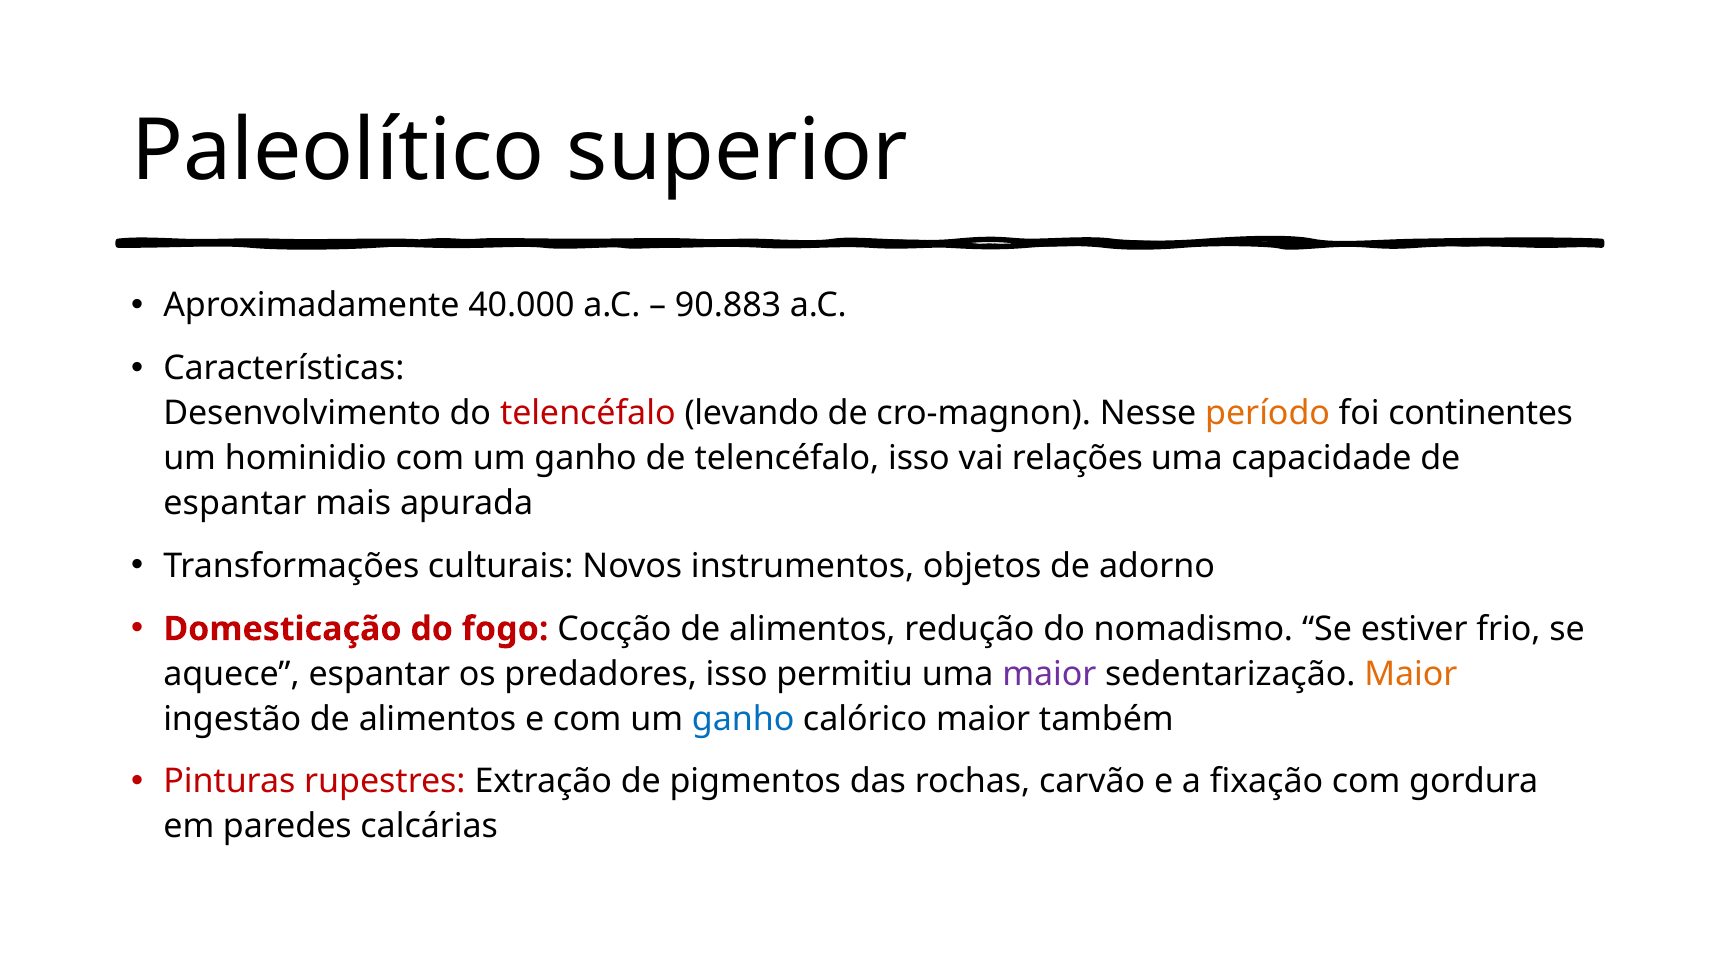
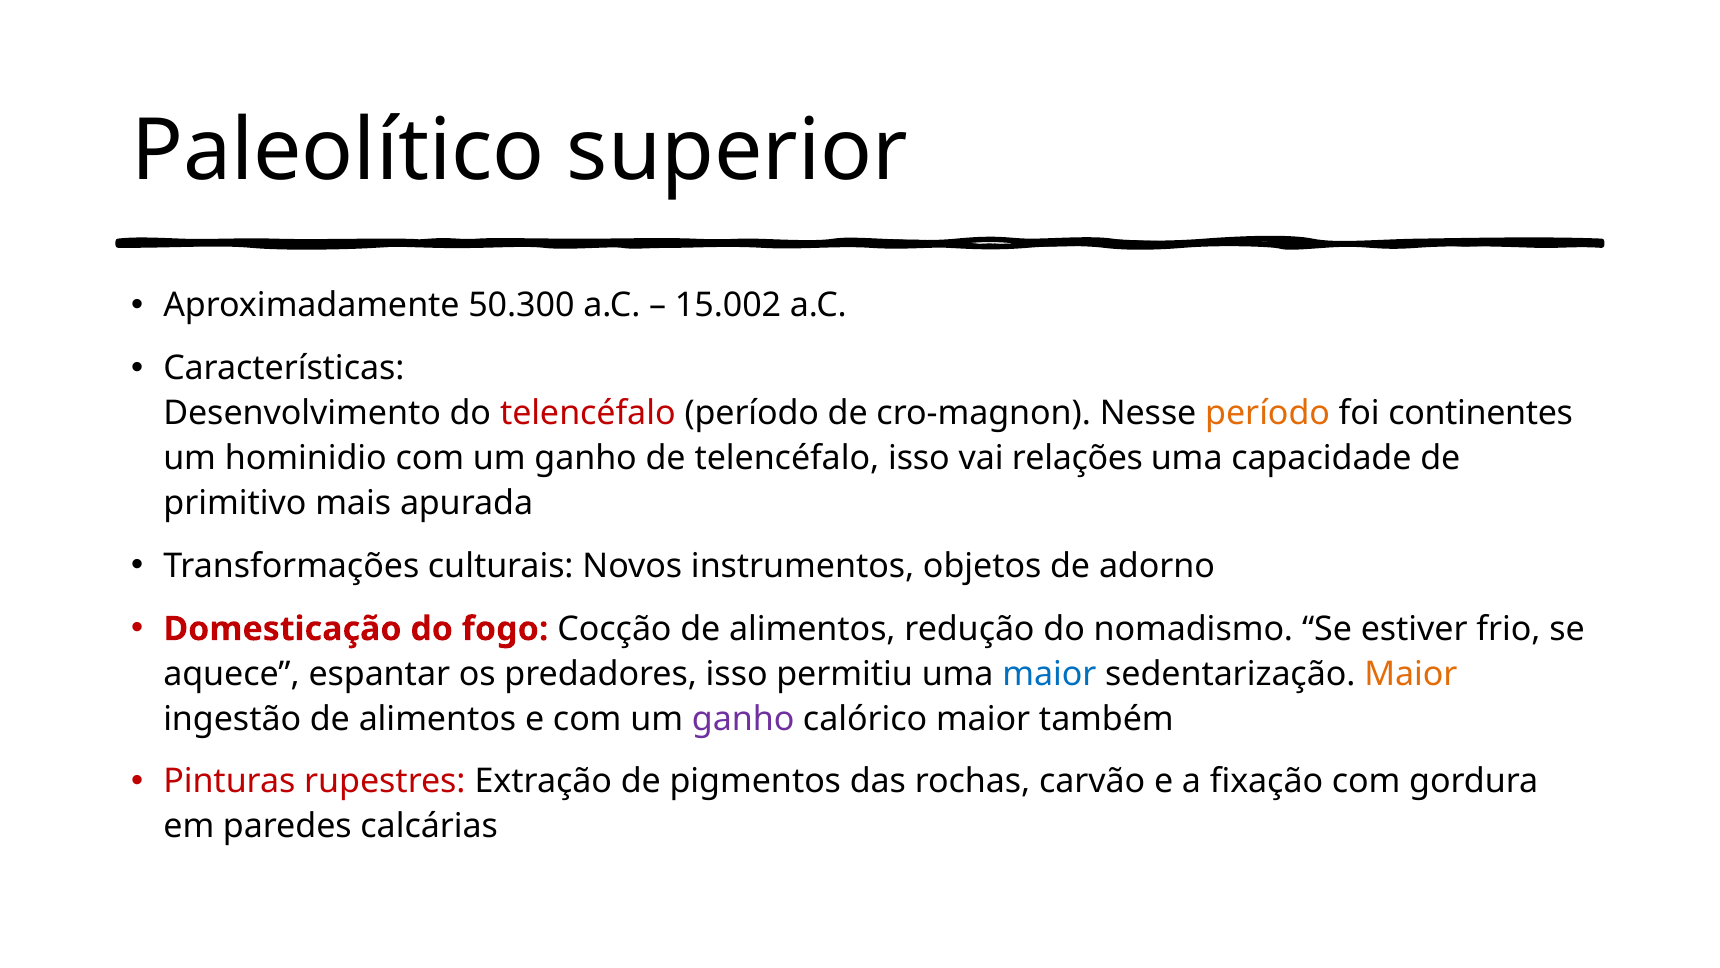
40.000: 40.000 -> 50.300 (521, 305)
90.883: 90.883 -> 15.002 (728, 305)
telencéfalo levando: levando -> período (752, 413)
espantar: espantar -> primitivo (235, 503)
maior colour: purple -> blue (1049, 674)
ganho colour: blue -> purple (743, 718)
